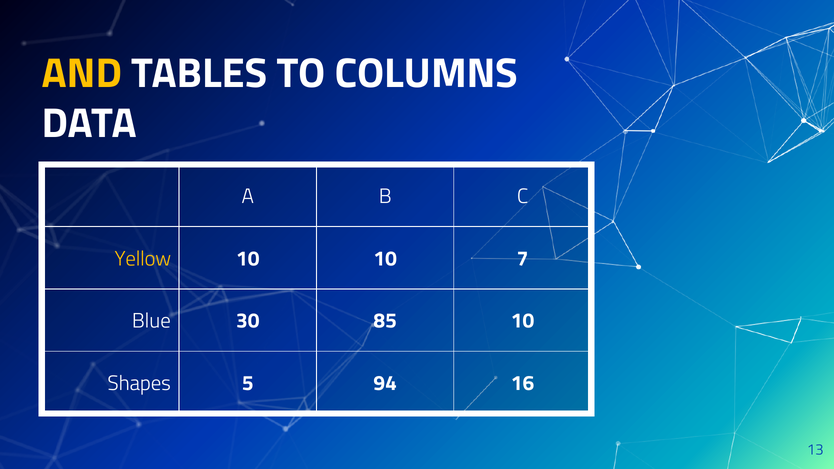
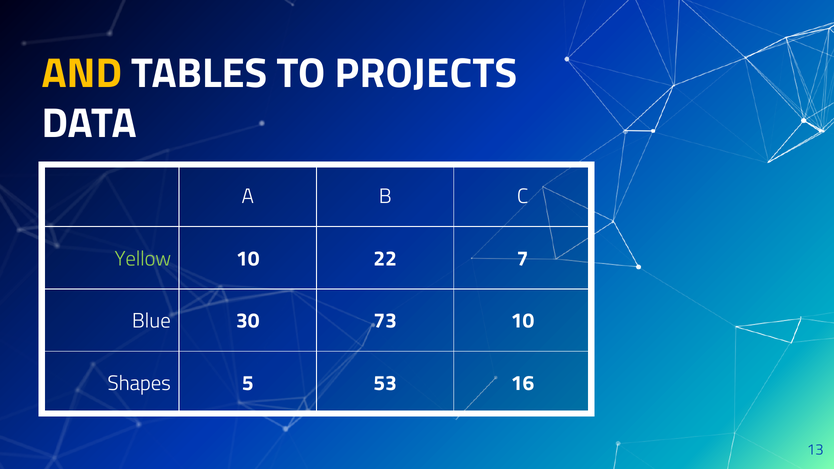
COLUMNS: COLUMNS -> PROJECTS (426, 73)
Yellow colour: yellow -> light green (143, 259)
10 10: 10 -> 22 (385, 259)
85: 85 -> 73 (385, 321)
94: 94 -> 53 (385, 383)
